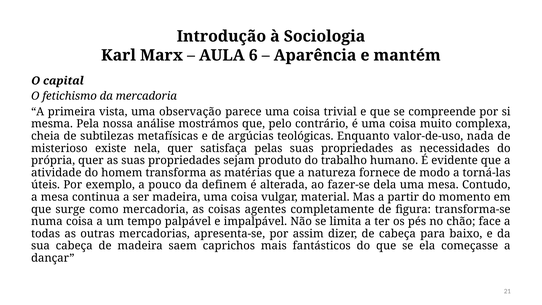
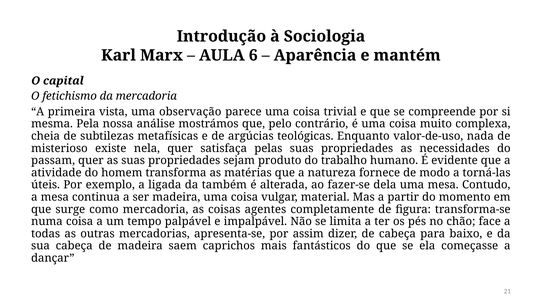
própria: própria -> passam (53, 160)
pouco: pouco -> ligada (165, 185)
definem: definem -> também (224, 185)
